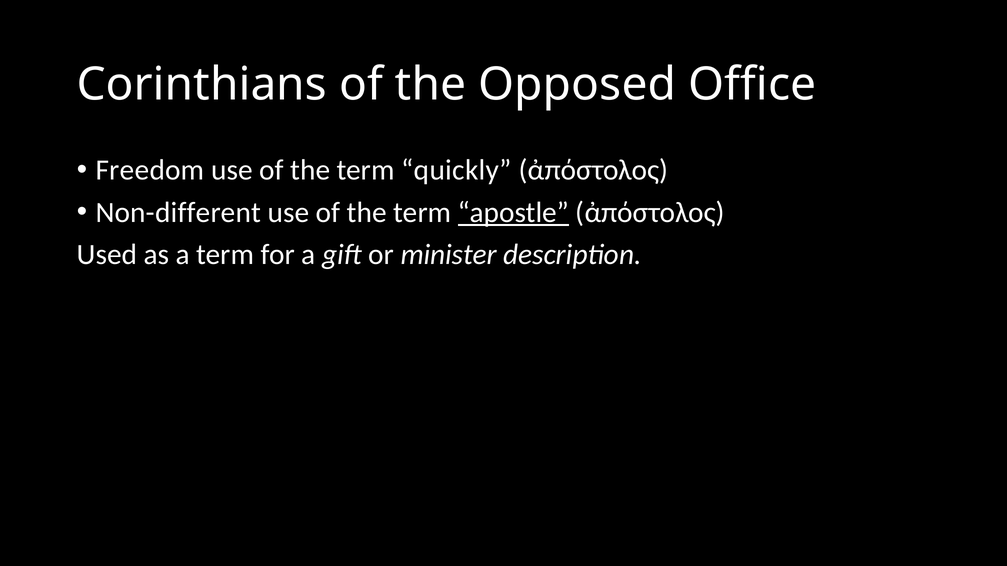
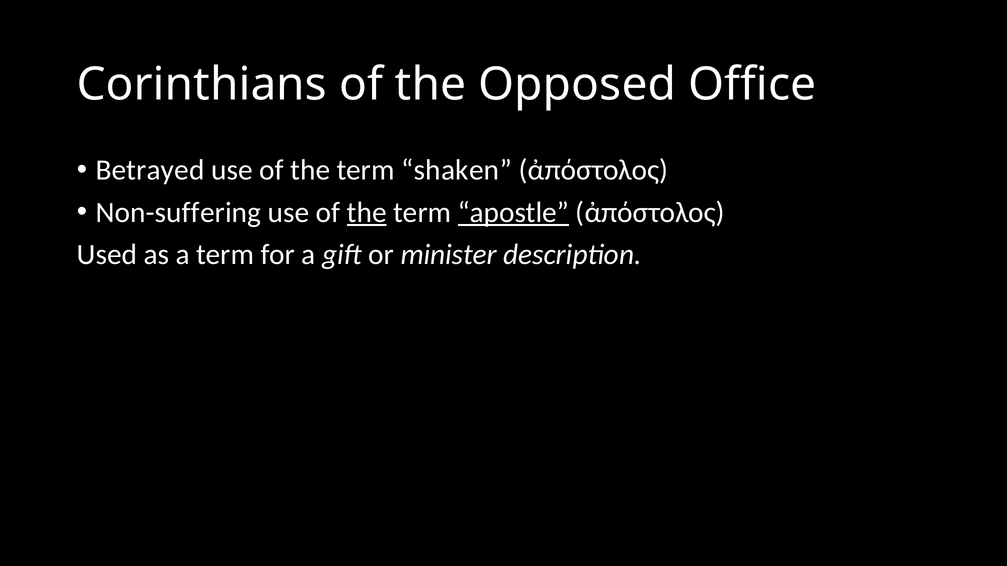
Freedom: Freedom -> Betrayed (150, 170)
quickly: quickly -> shaken (457, 170)
Non-different: Non-different -> Non-suffering (178, 212)
the underline: none -> present (367, 212)
